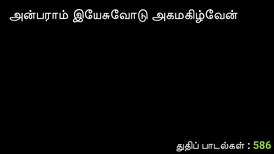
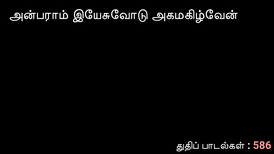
586 colour: light green -> pink (262, 146)
